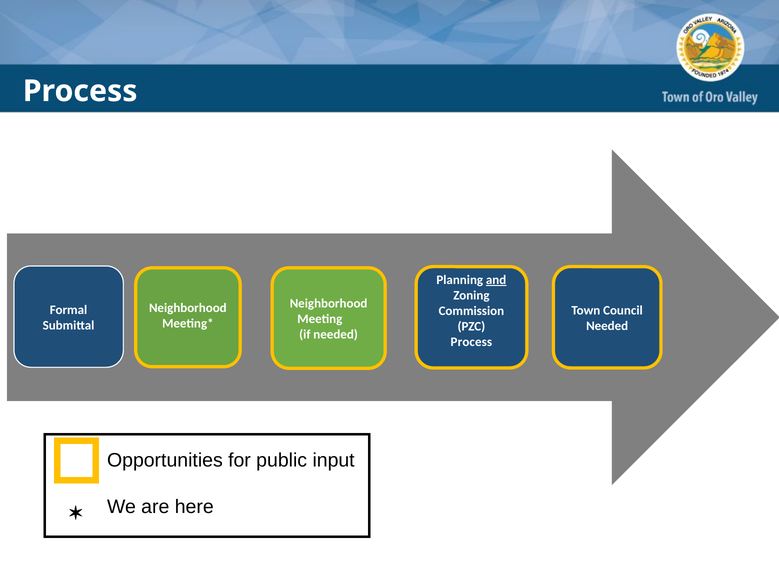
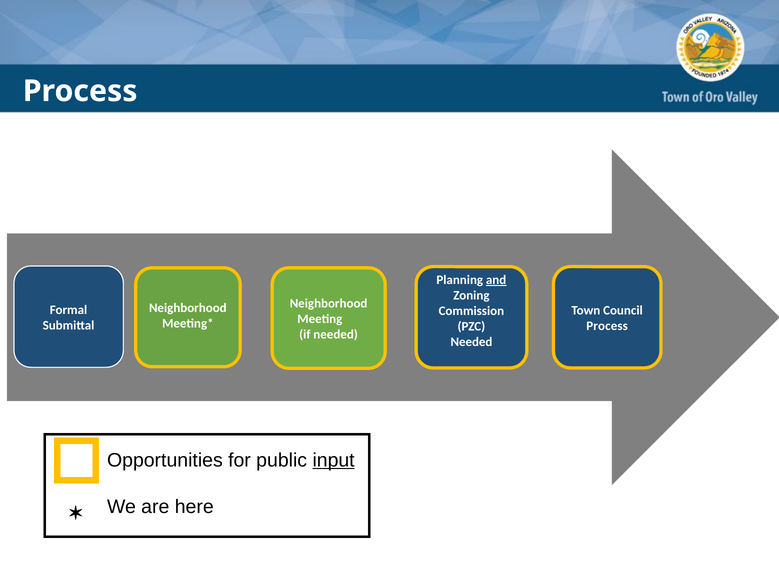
Needed: Needed -> Process (607, 326)
Process: Process -> Needed (471, 342)
input underline: none -> present (334, 460)
